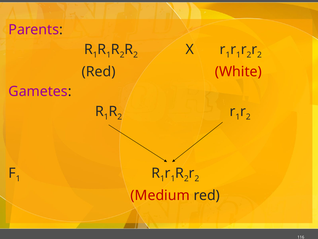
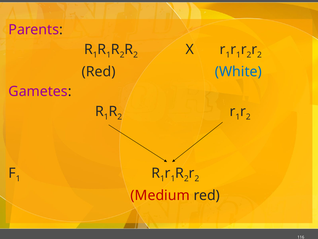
White colour: red -> blue (238, 72)
